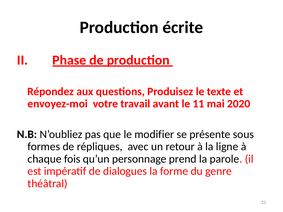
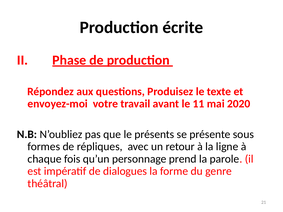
modifier: modifier -> présents (154, 134)
